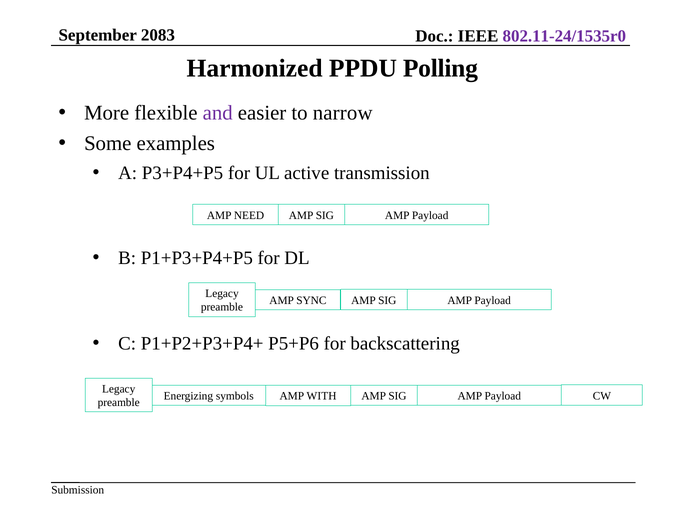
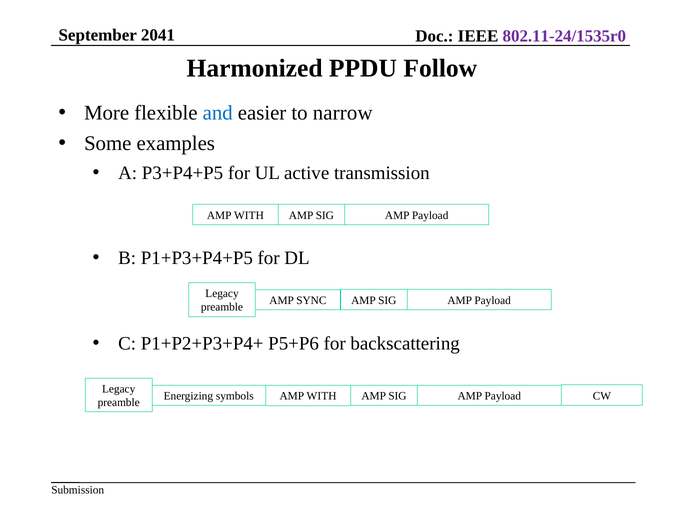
2083: 2083 -> 2041 (158, 35)
Polling: Polling -> Follow (440, 68)
and colour: purple -> blue (218, 113)
NEED: NEED -> WITH (249, 215)
